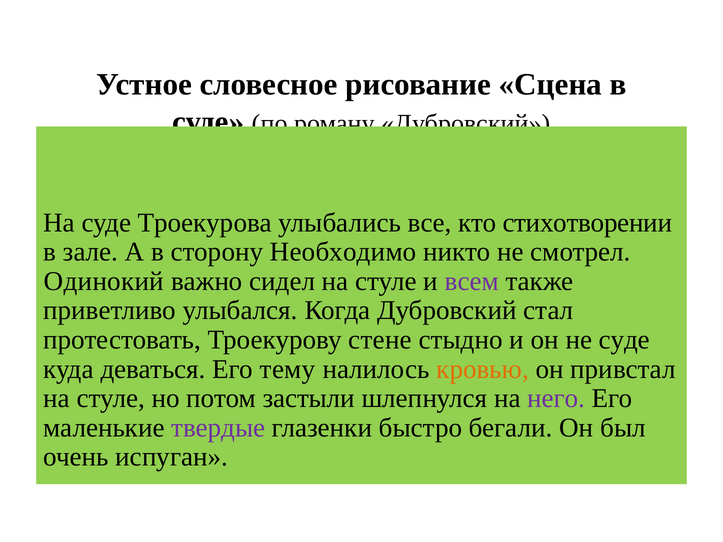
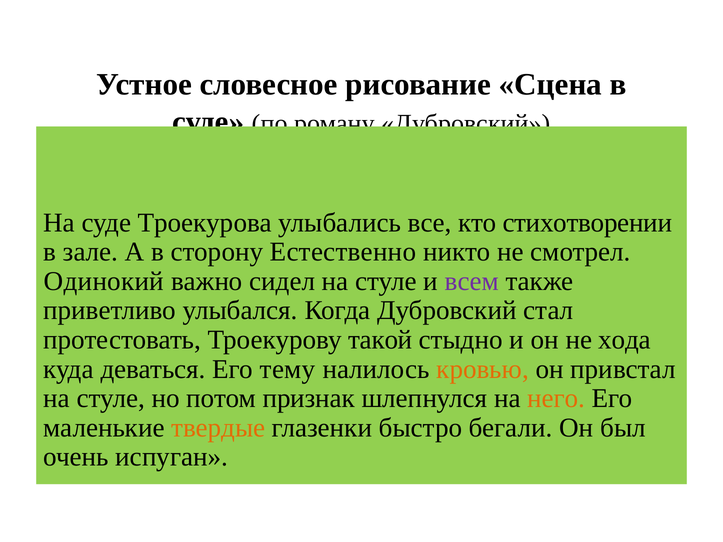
Необходимо: Необходимо -> Естественно (343, 252)
стене: стене -> такой (380, 340)
не суде: суде -> хода (625, 340)
застыли: застыли -> признак (309, 399)
него colour: purple -> orange (556, 399)
твердые colour: purple -> orange (218, 428)
